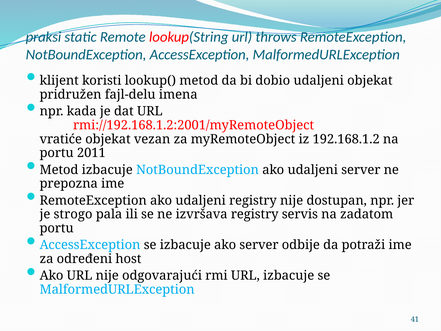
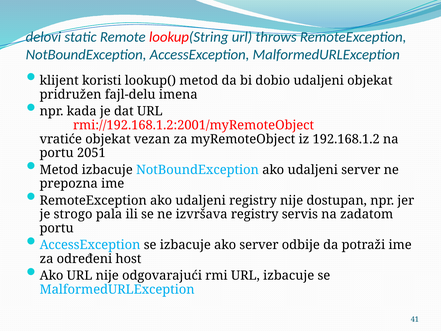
praksi: praksi -> delovi (43, 37)
2011: 2011 -> 2051 (91, 153)
